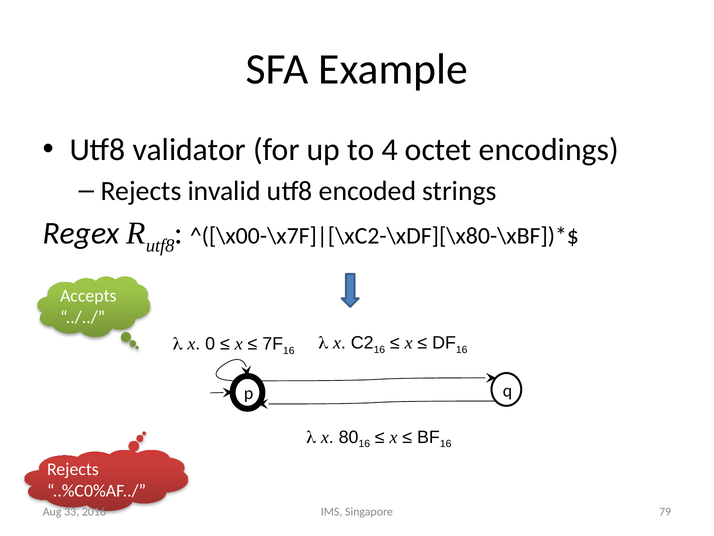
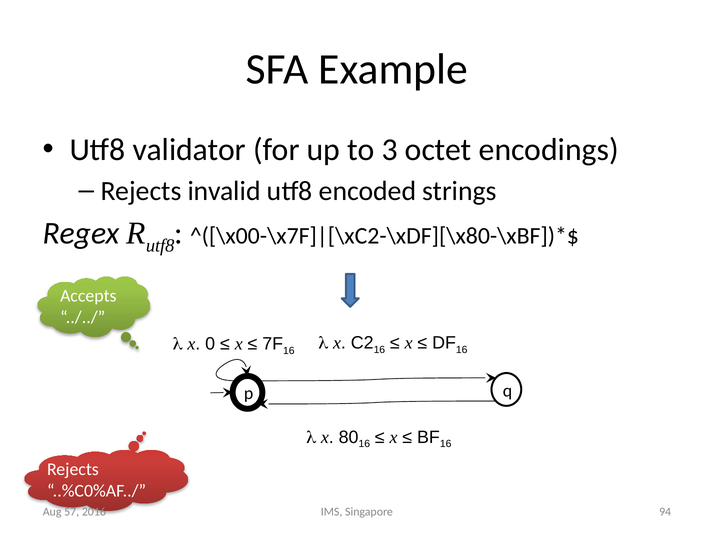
4: 4 -> 3 (390, 150)
33: 33 -> 57 (72, 511)
79: 79 -> 94 (665, 511)
